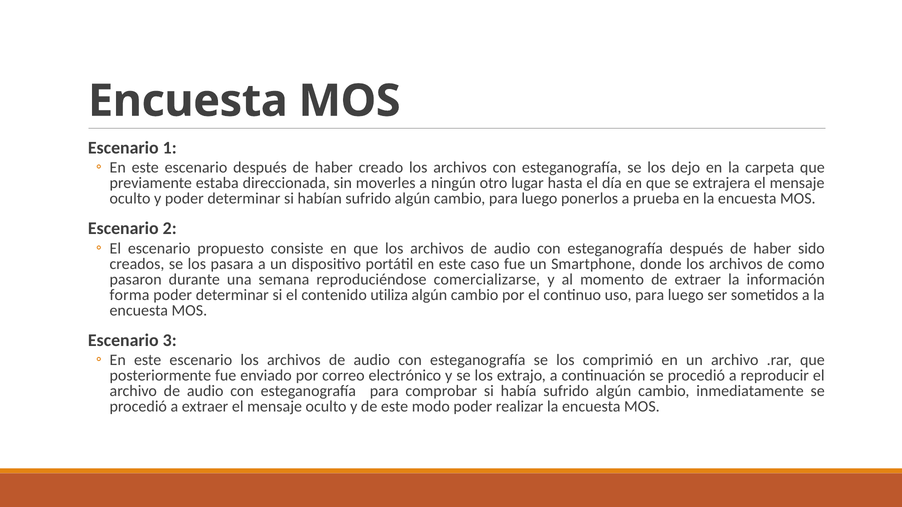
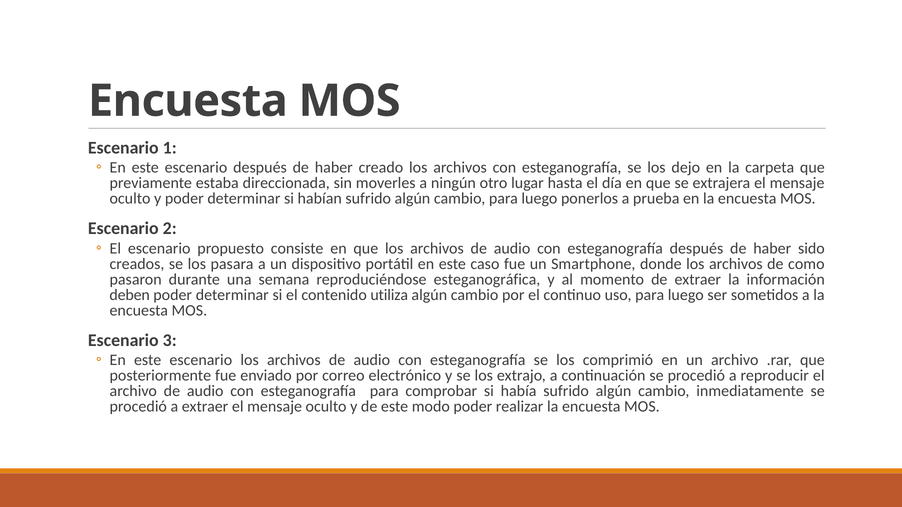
comercializarse: comercializarse -> esteganográfica (487, 280)
forma: forma -> deben (130, 295)
